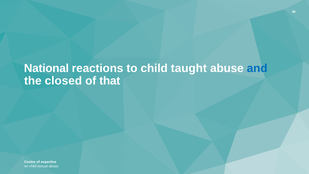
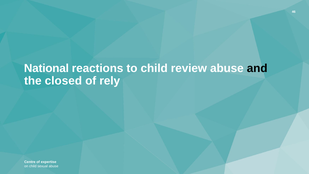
taught: taught -> review (189, 68)
and colour: blue -> black (257, 68)
that: that -> rely (110, 81)
